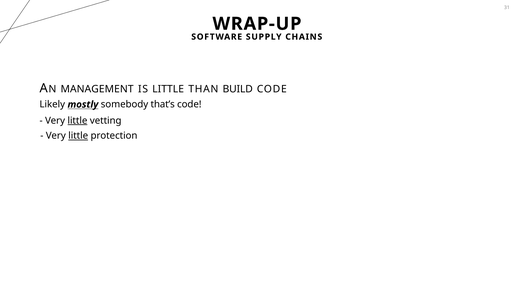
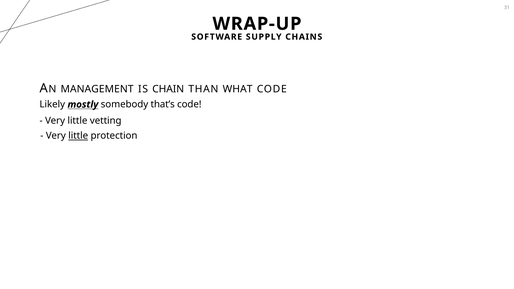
IS LITTLE: LITTLE -> CHAIN (168, 89)
BUILD: BUILD -> WHAT (238, 89)
little underline: present -> none (77, 121)
